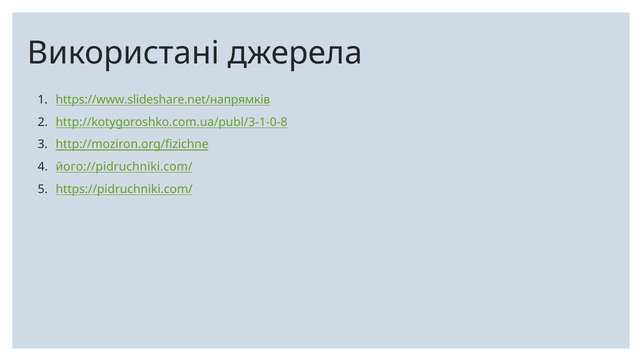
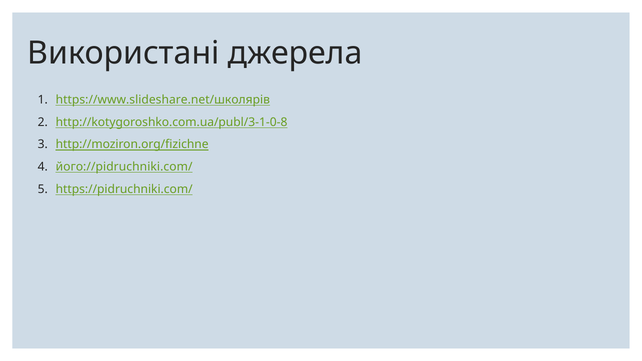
https://www.slideshare.net/напрямків: https://www.slideshare.net/напрямків -> https://www.slideshare.net/школярів (163, 100)
